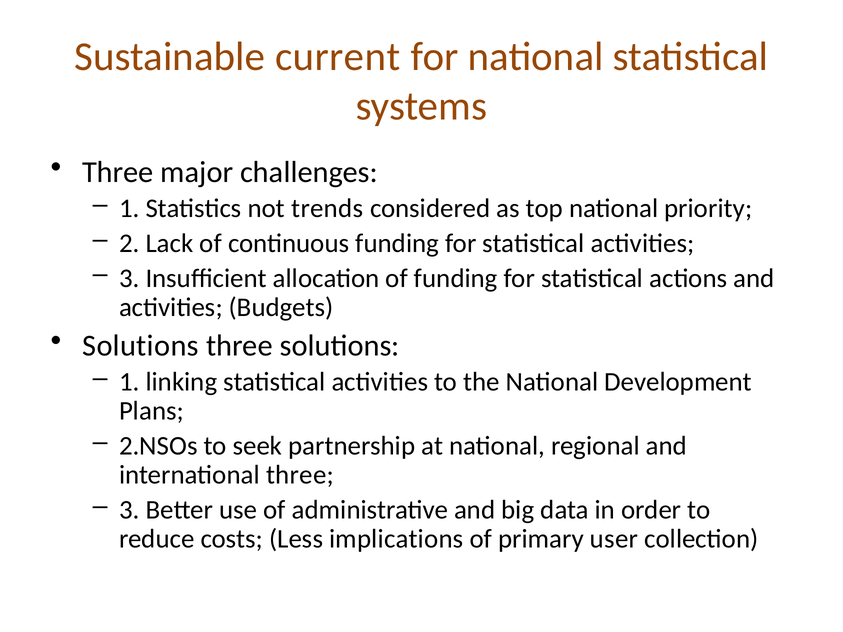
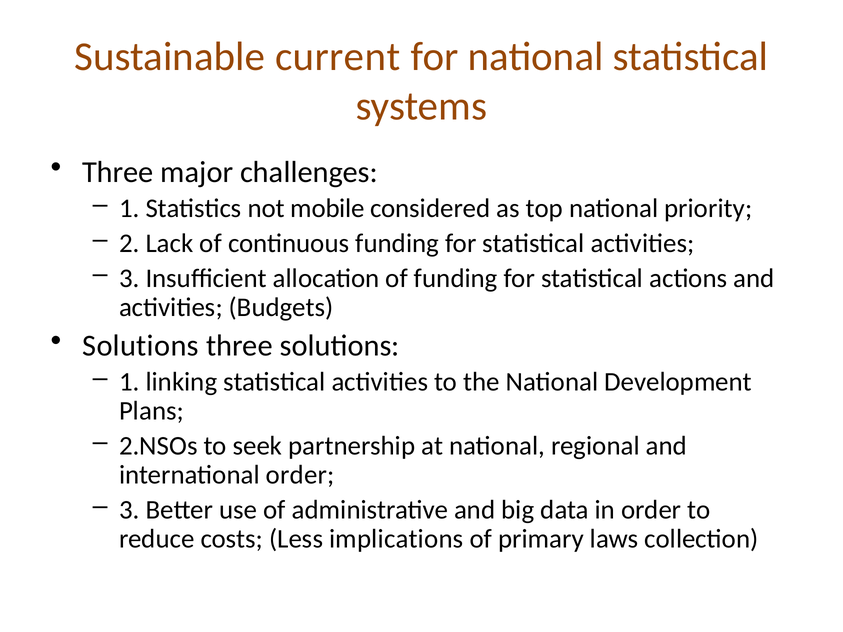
trends: trends -> mobile (328, 209)
international three: three -> order (300, 475)
user: user -> laws (614, 539)
